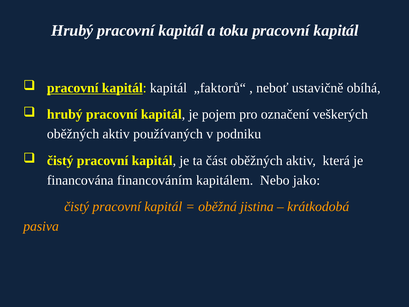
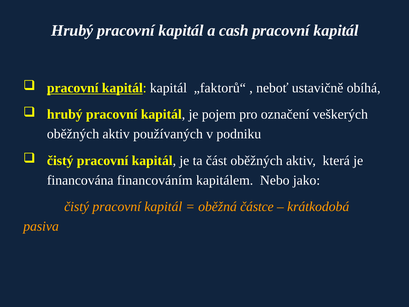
toku: toku -> cash (234, 31)
jistina: jistina -> částce (257, 207)
